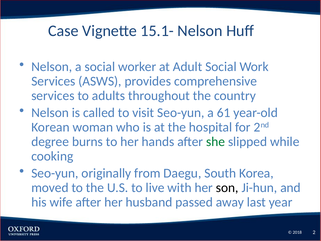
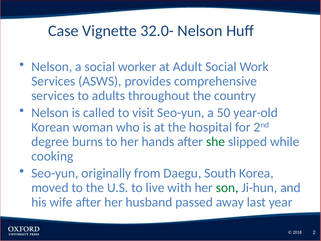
15.1-: 15.1- -> 32.0- (157, 31)
61: 61 -> 50 (224, 113)
son colour: black -> green (227, 187)
